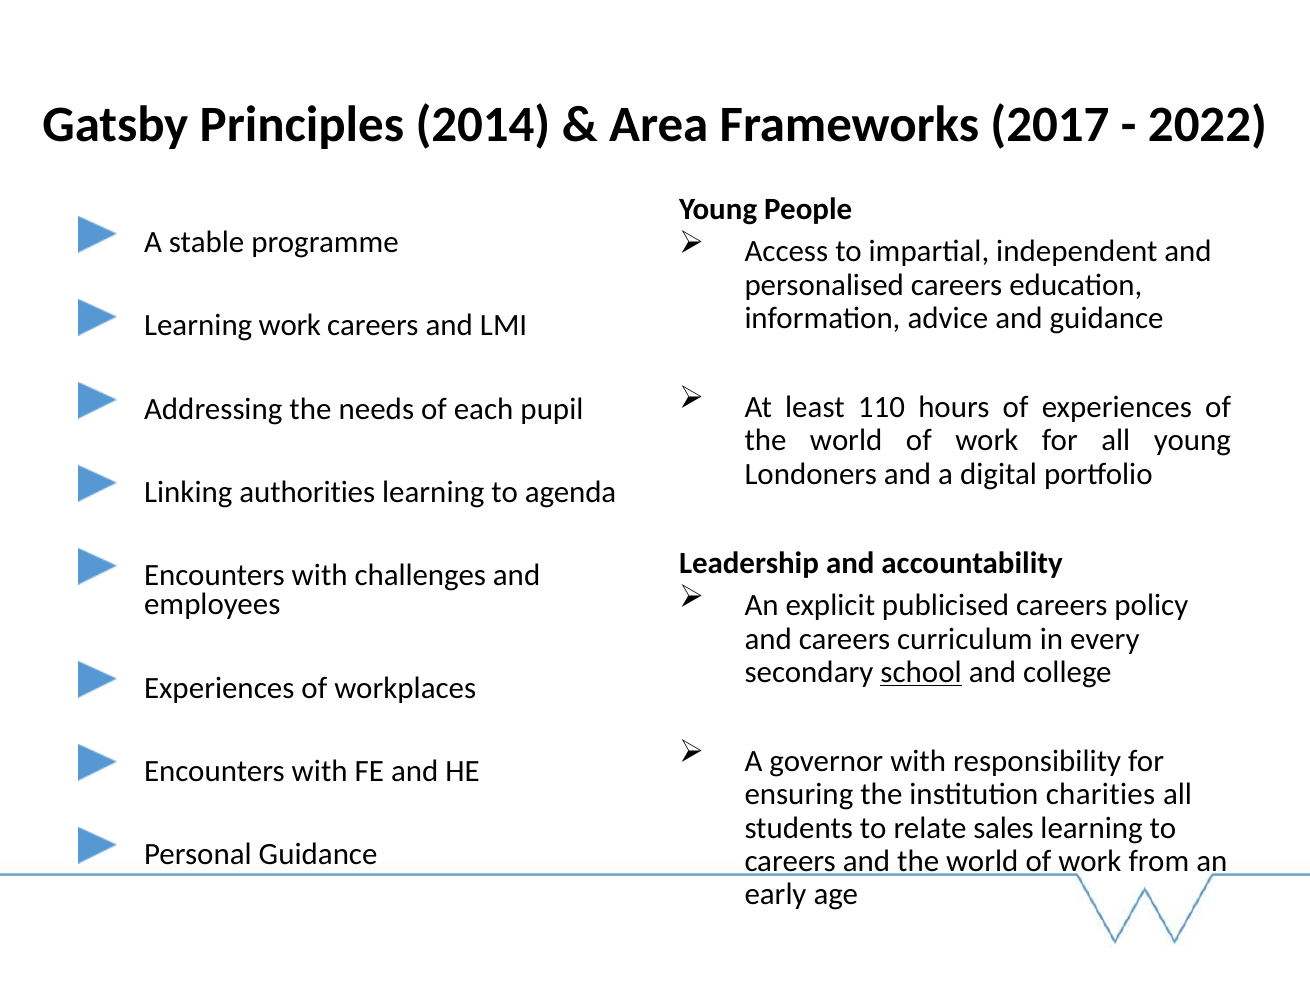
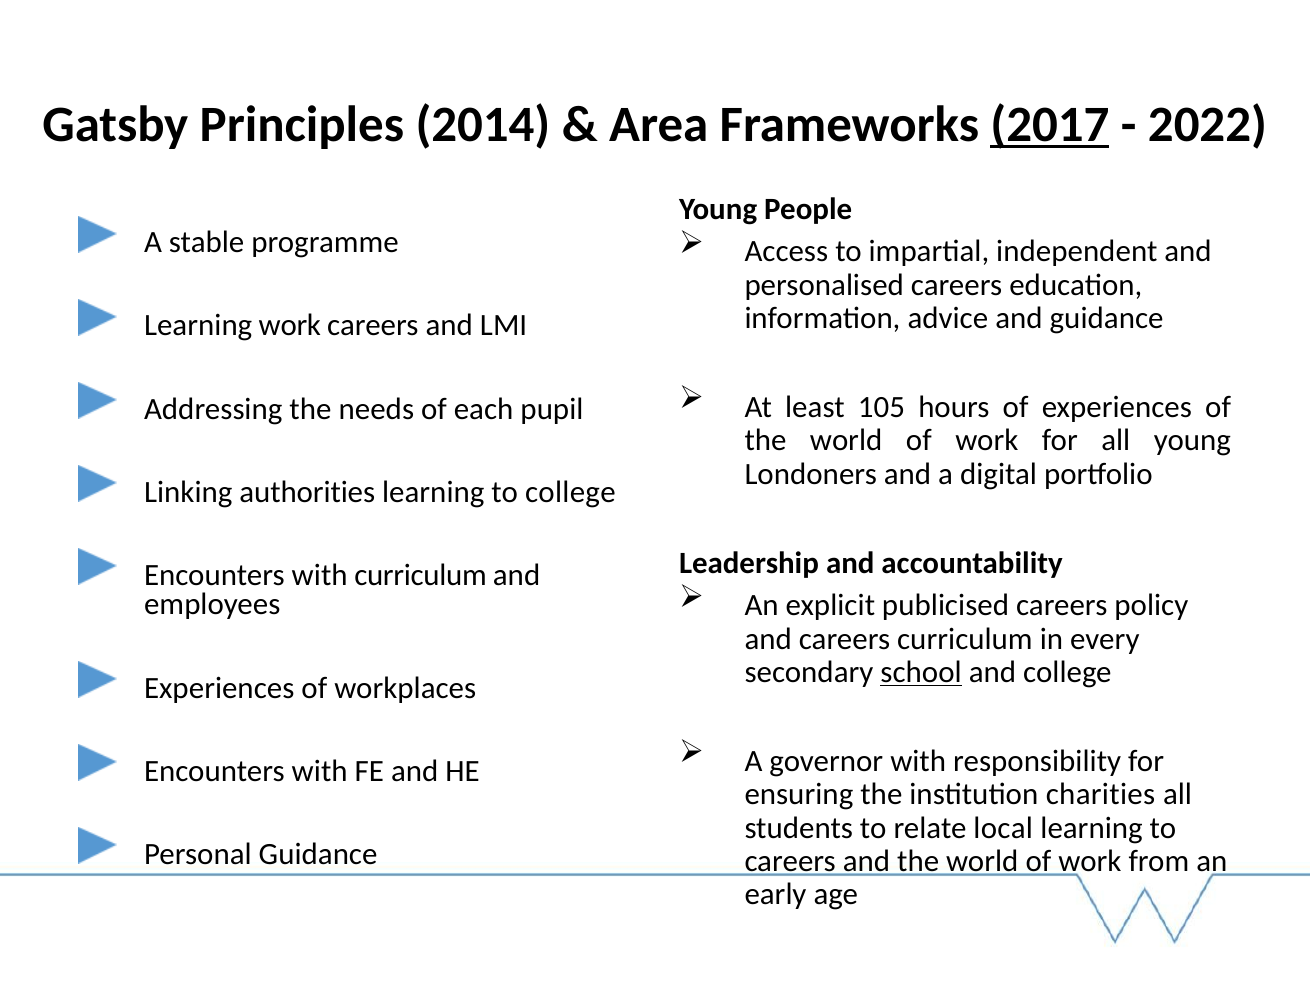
2017 underline: none -> present (1050, 125)
110: 110 -> 105 (882, 407)
to agenda: agenda -> college (570, 492)
with challenges: challenges -> curriculum (421, 575)
sales: sales -> local (1003, 828)
